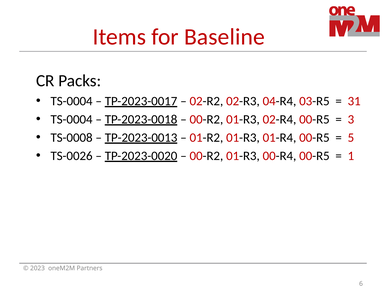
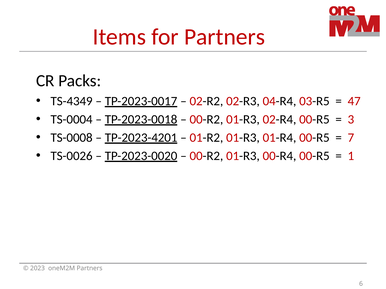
for Baseline: Baseline -> Partners (225, 37)
TS-0004: TS-0004 -> TS-4349 (72, 101)
31: 31 -> 47 (354, 101)
TP-2023-0013: TP-2023-0013 -> TP-2023-4201 (141, 138)
5: 5 -> 7 (351, 138)
